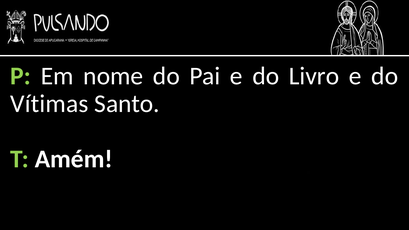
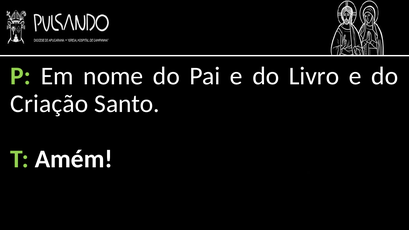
Vítimas: Vítimas -> Criação (49, 104)
